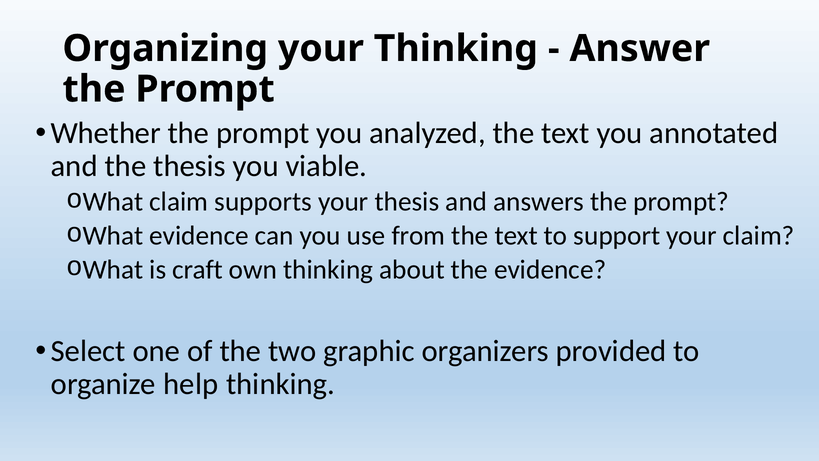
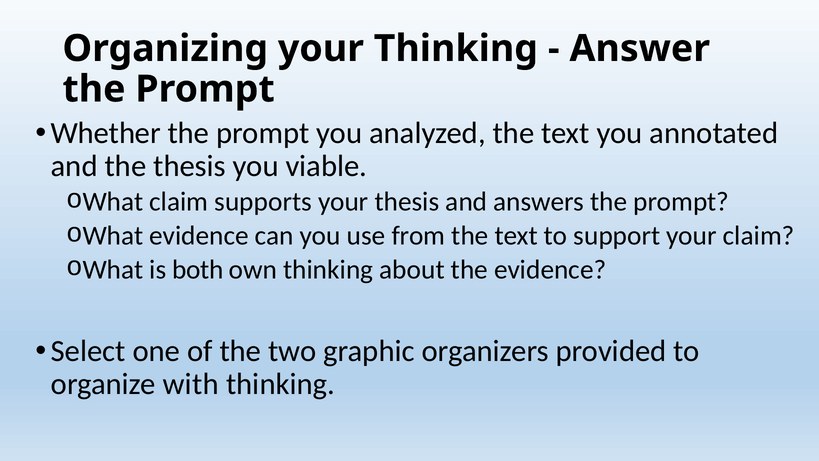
craft: craft -> both (198, 269)
help: help -> with (191, 384)
